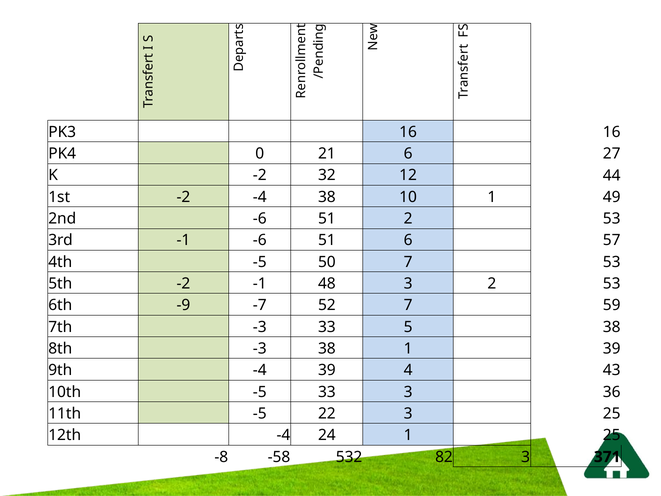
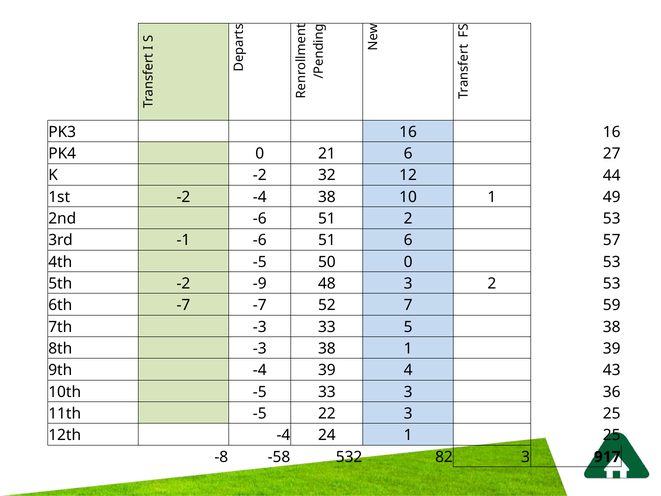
50 7: 7 -> 0 (408, 262)
-2 -1: -1 -> -9 (260, 284)
6th -9: -9 -> -7 (183, 305)
371: 371 -> 917 (607, 457)
